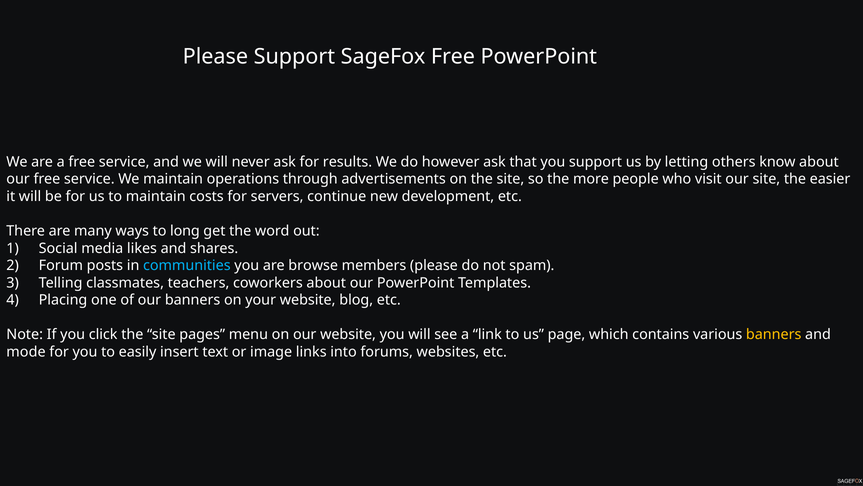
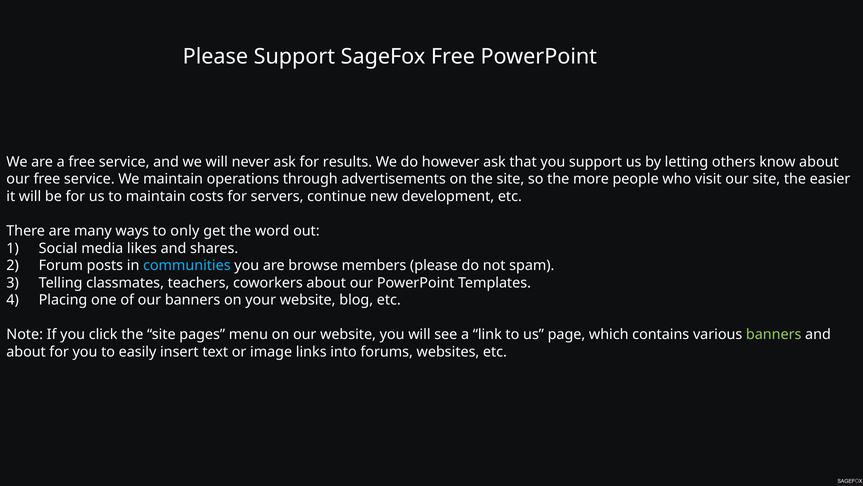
long: long -> only (185, 231)
banners colour: yellow -> light green (774, 334)
mode: mode -> about (26, 352)
